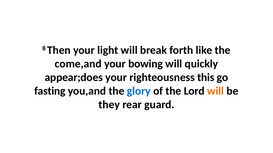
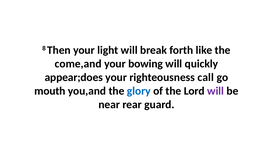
this: this -> call (206, 78)
fasting: fasting -> mouth (50, 91)
will colour: orange -> purple (216, 91)
they: they -> near (109, 105)
